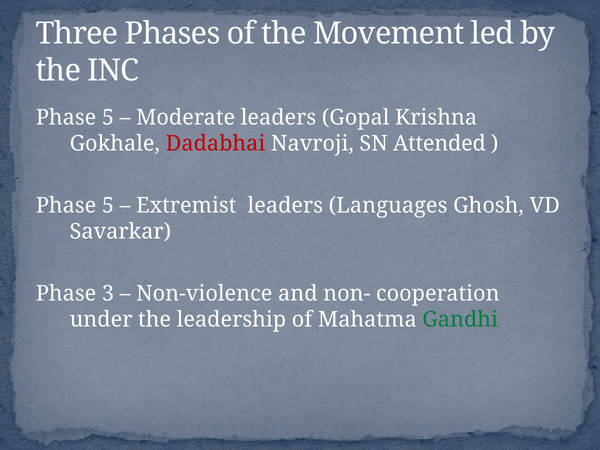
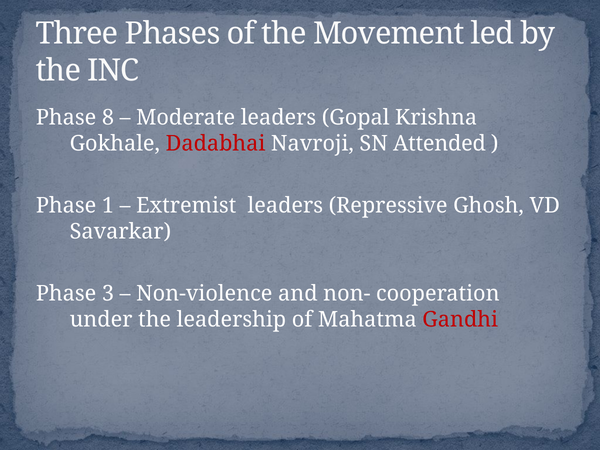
5: 5 -> 8 (108, 117)
5: 5 -> 1 (108, 205)
Languages: Languages -> Repressive (388, 205)
Gandhi colour: green -> red (460, 319)
